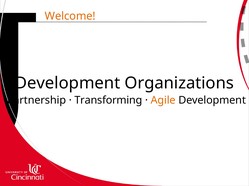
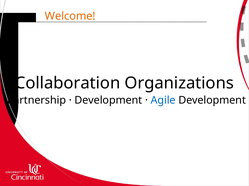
Development: Development -> Collaboration (68, 83)
Transforming: Transforming -> Development (108, 101)
Agile colour: orange -> blue (163, 101)
